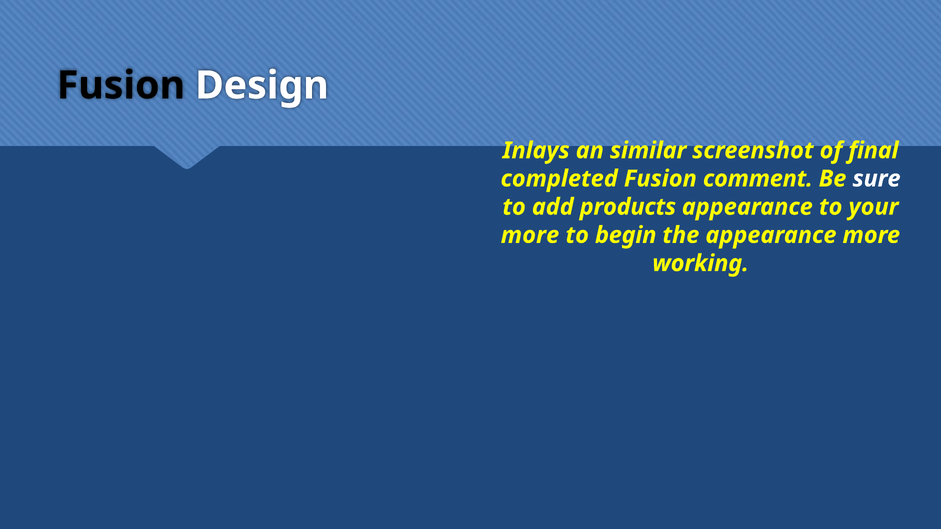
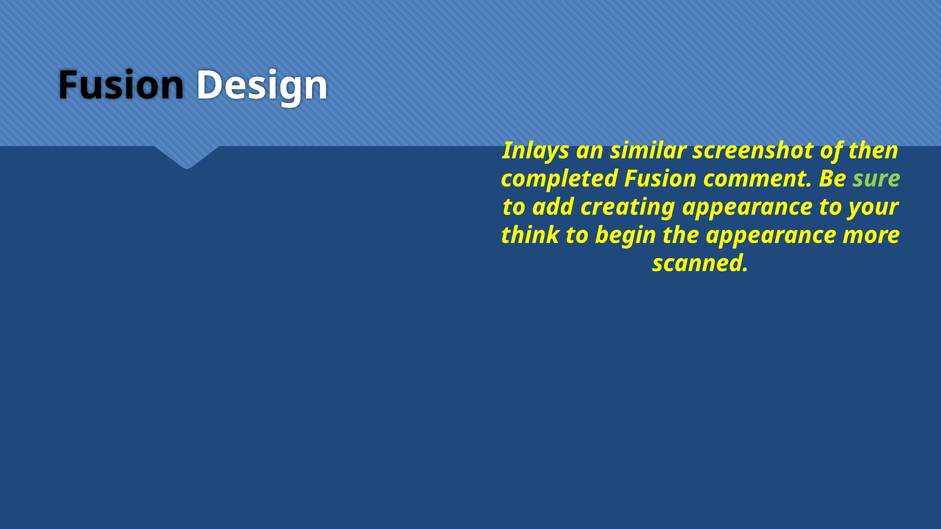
final: final -> then (873, 151)
sure colour: white -> light green (877, 179)
products: products -> creating (628, 207)
more: more -> think (530, 235)
working: working -> scanned (701, 263)
